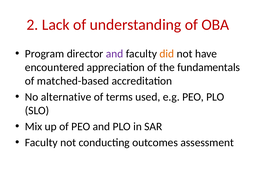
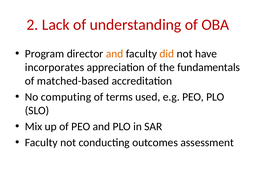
and colour: purple -> orange (115, 54)
encountered: encountered -> incorporates (55, 67)
alternative: alternative -> computing (66, 97)
